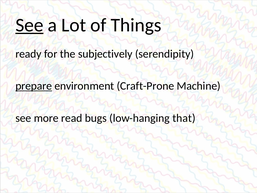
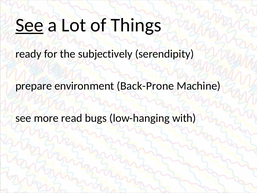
prepare underline: present -> none (34, 86)
Craft-Prone: Craft-Prone -> Back-Prone (145, 86)
that: that -> with (184, 118)
